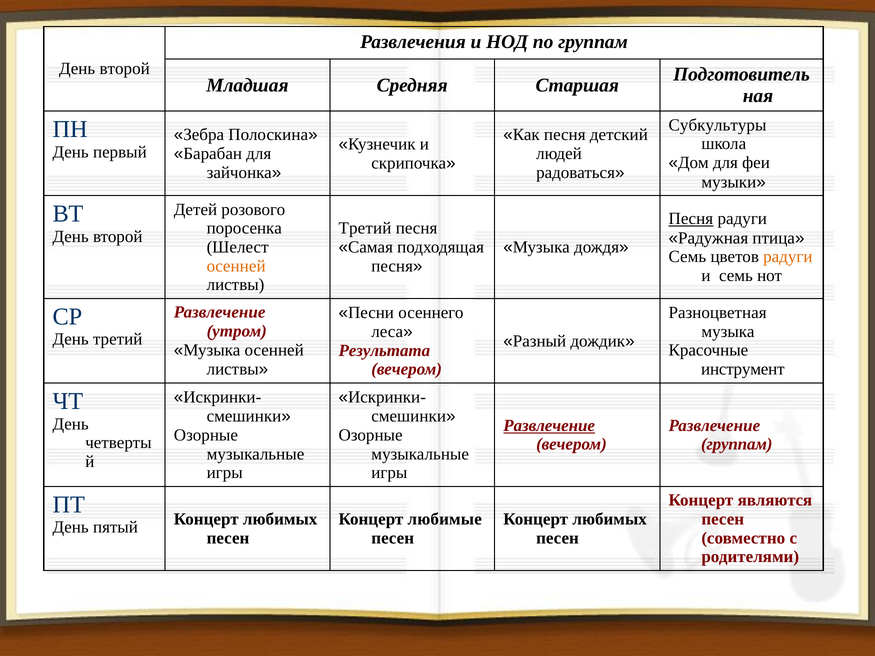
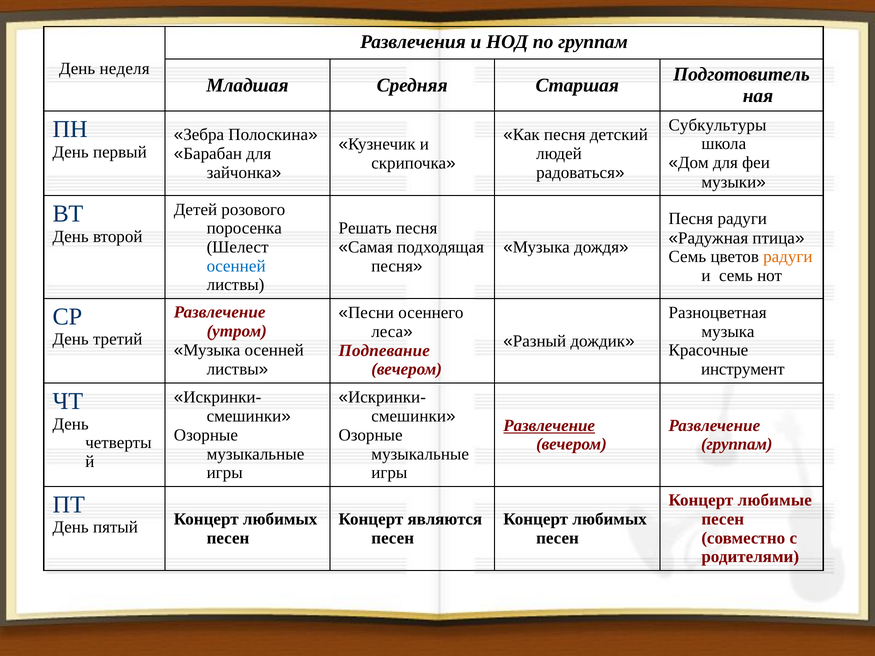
второй: второй -> неделя (125, 69)
Песня underline: present -> none (691, 219)
Третий: Третий -> Решать (365, 228)
осенней colour: orange -> blue (236, 266)
Результата: Результата -> Подпевание (384, 351)
являются: являются -> любимые (775, 501)
любимые: любимые -> являются (445, 519)
